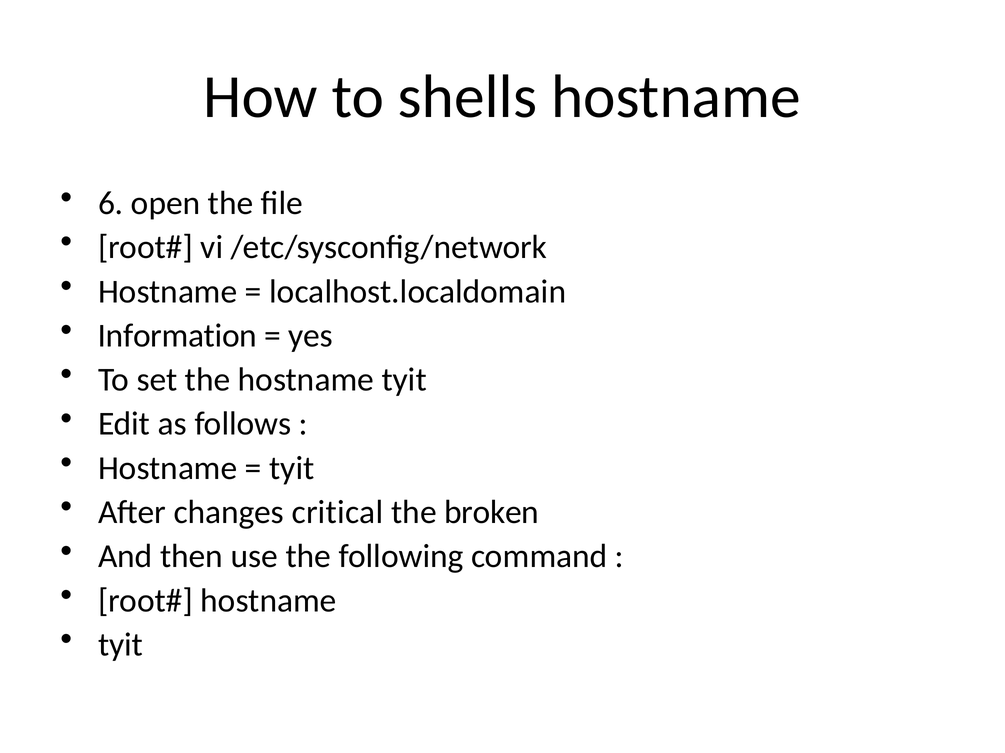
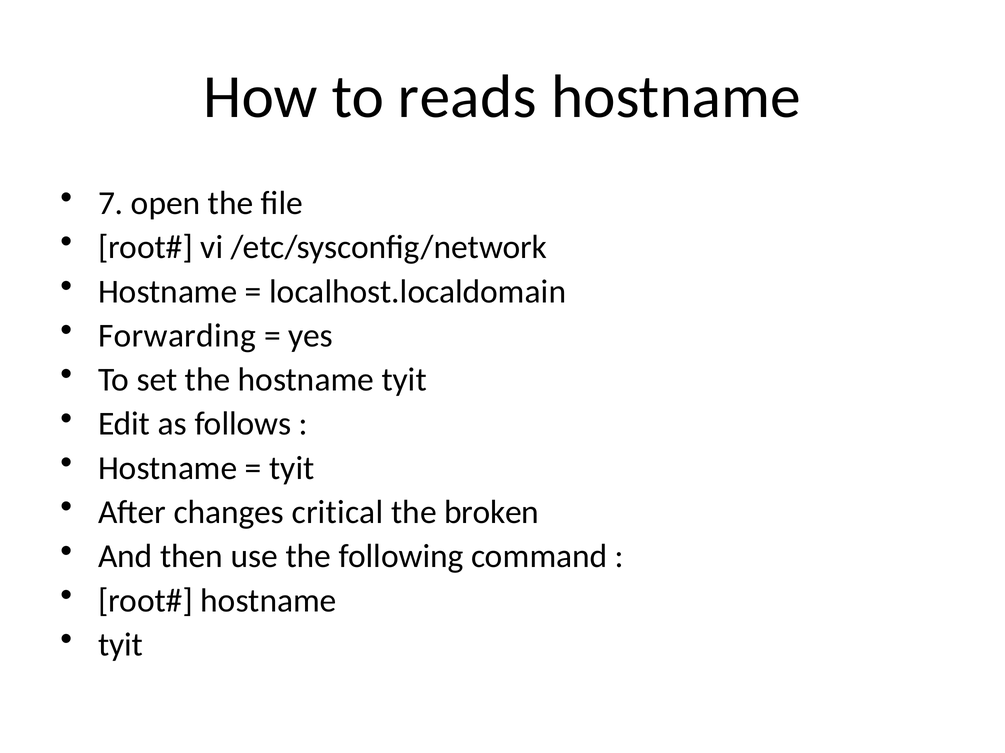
shells: shells -> reads (467, 97)
6: 6 -> 7 (111, 203)
Information: Information -> Forwarding (177, 336)
